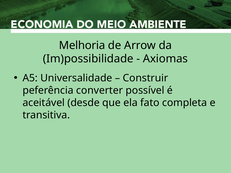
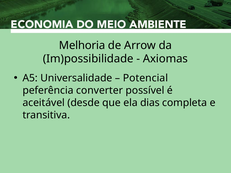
Construir: Construir -> Potencial (145, 78)
fato: fato -> dias (150, 103)
